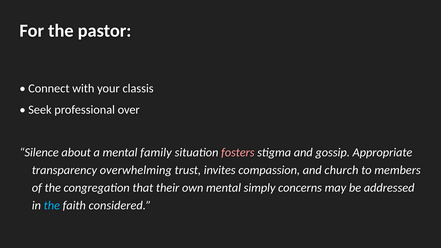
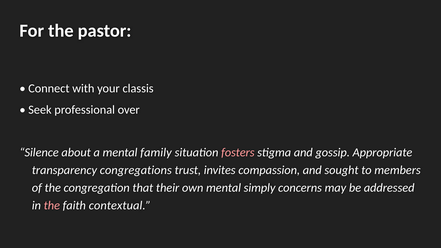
overwhelming: overwhelming -> congregations (136, 170)
church: church -> sought (341, 170)
the colour: light blue -> pink (52, 205)
considered: considered -> contextual (120, 205)
